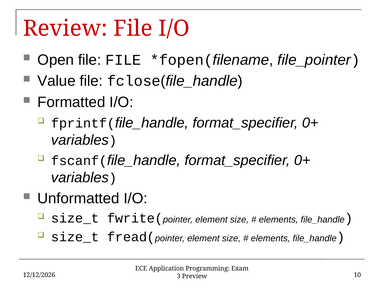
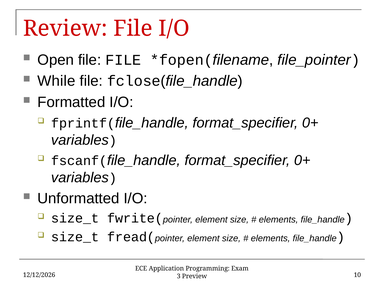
Value: Value -> While (56, 81)
